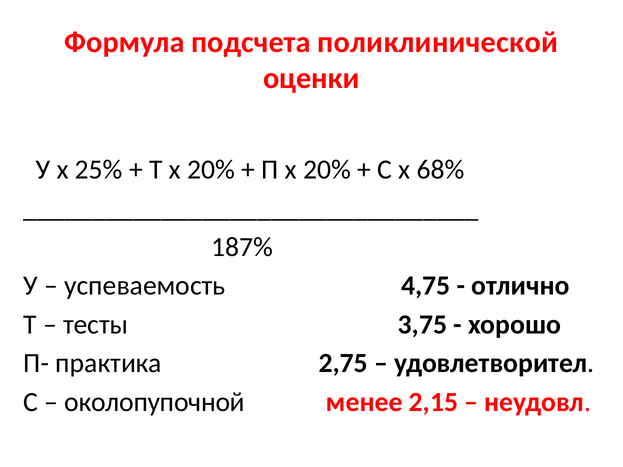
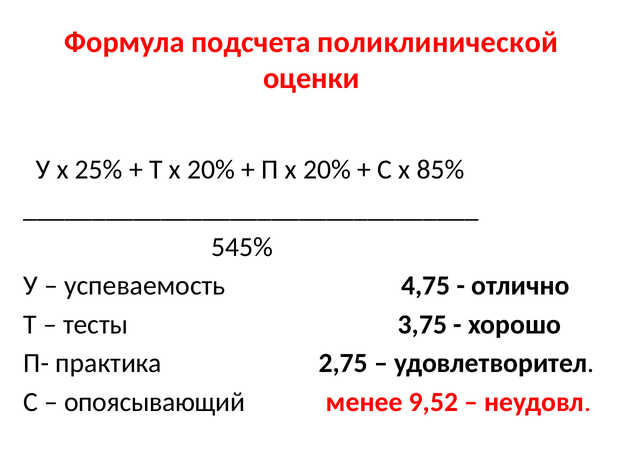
68%: 68% -> 85% (440, 170)
187%: 187% -> 545% (242, 247)
околопупочной: околопупочной -> опоясывающий (155, 402)
2,15: 2,15 -> 9,52 (433, 402)
